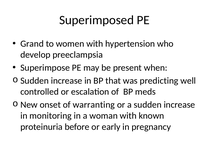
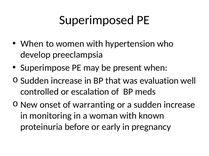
Grand: Grand -> When (32, 44)
predicting: predicting -> evaluation (159, 81)
